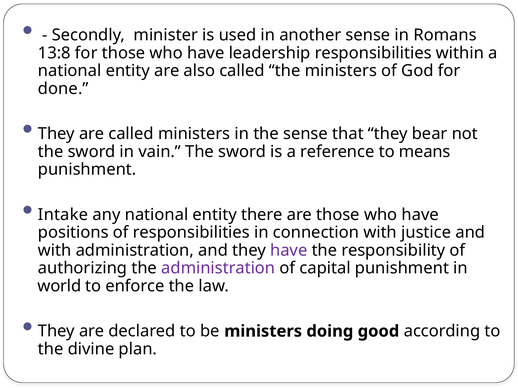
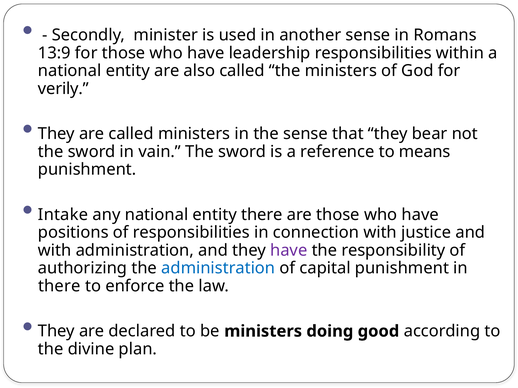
13:8: 13:8 -> 13:9 (54, 53)
done: done -> verily (63, 89)
administration colour: purple -> blue (218, 269)
world: world -> there (59, 286)
